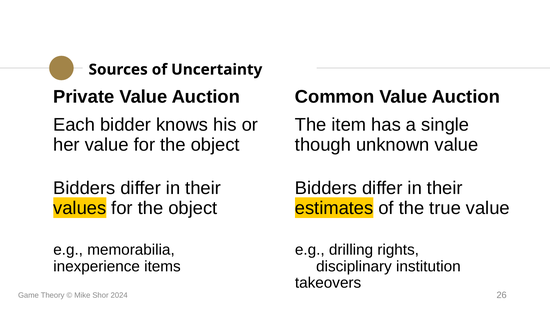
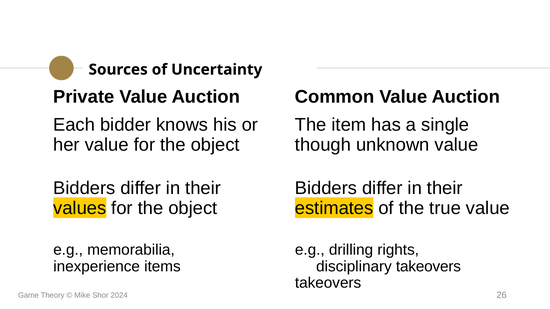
disciplinary institution: institution -> takeovers (428, 267)
